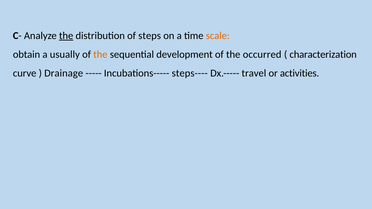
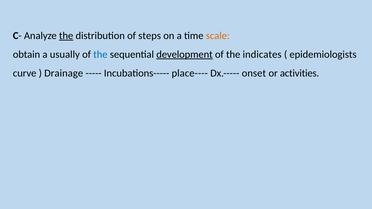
the colour: orange -> blue (100, 54)
development underline: none -> present (185, 54)
occurred: occurred -> indicates (262, 54)
characterization: characterization -> epidemiologists (323, 54)
steps----: steps---- -> place---- (190, 73)
travel: travel -> onset (254, 73)
